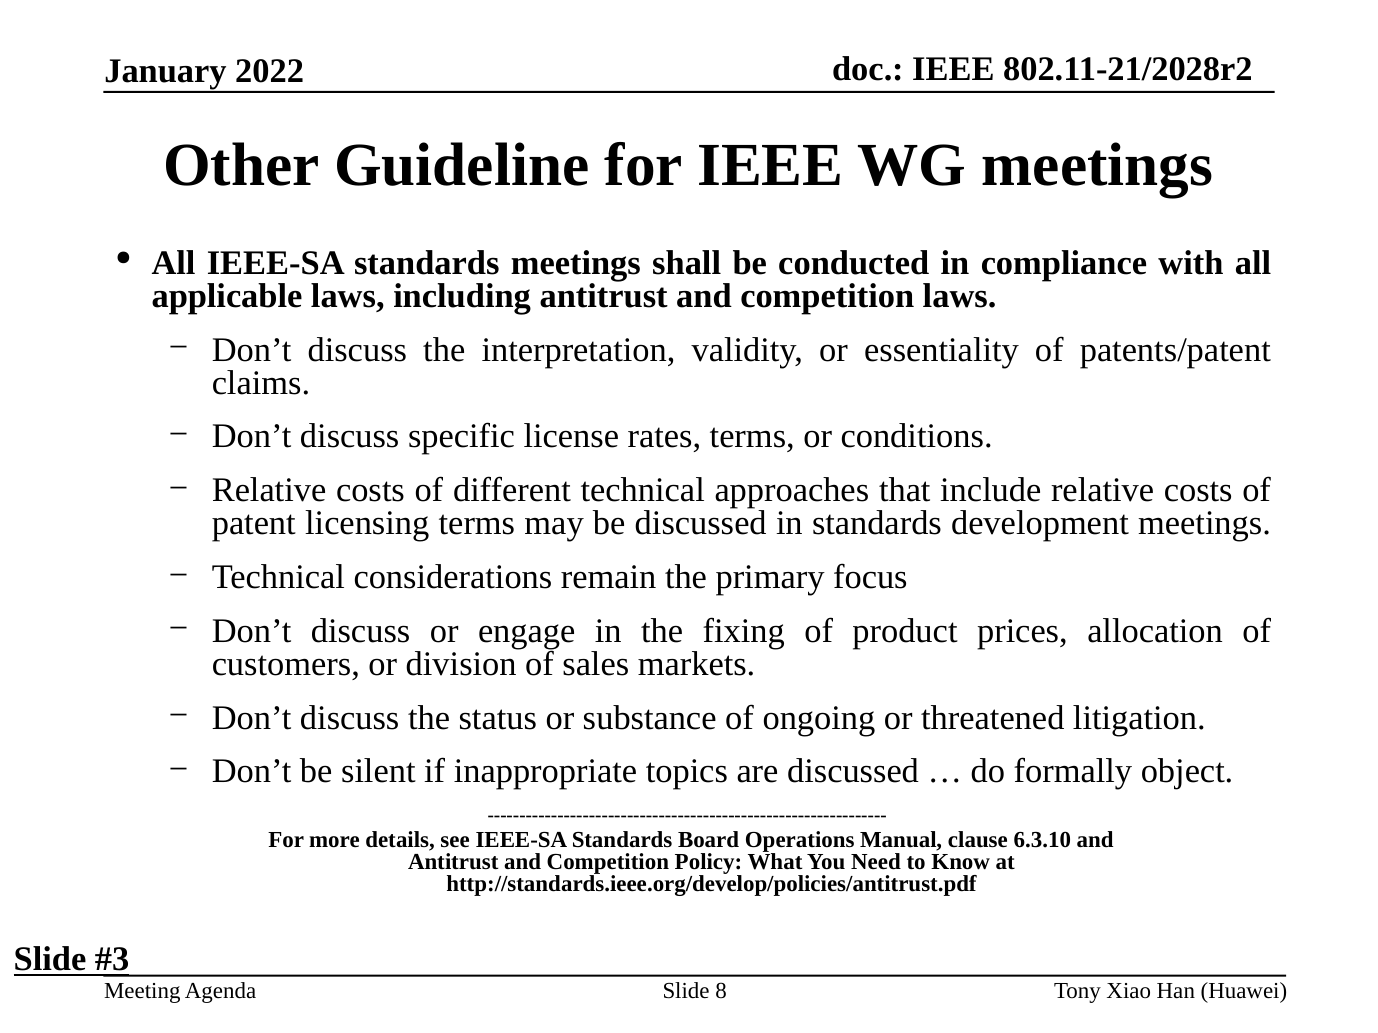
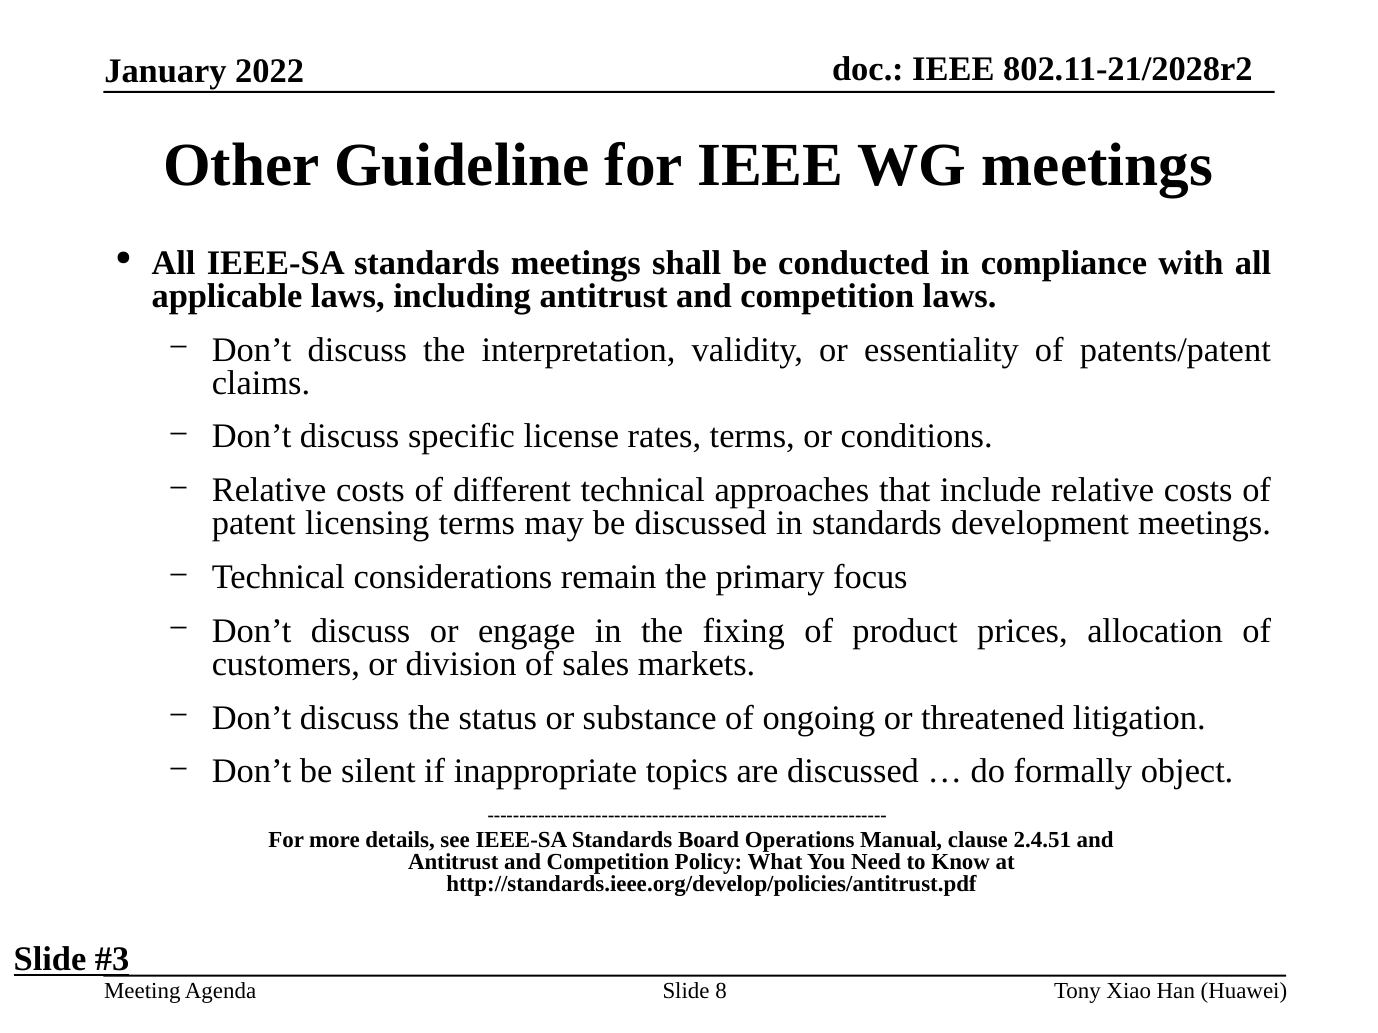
6.3.10: 6.3.10 -> 2.4.51 (1042, 840)
